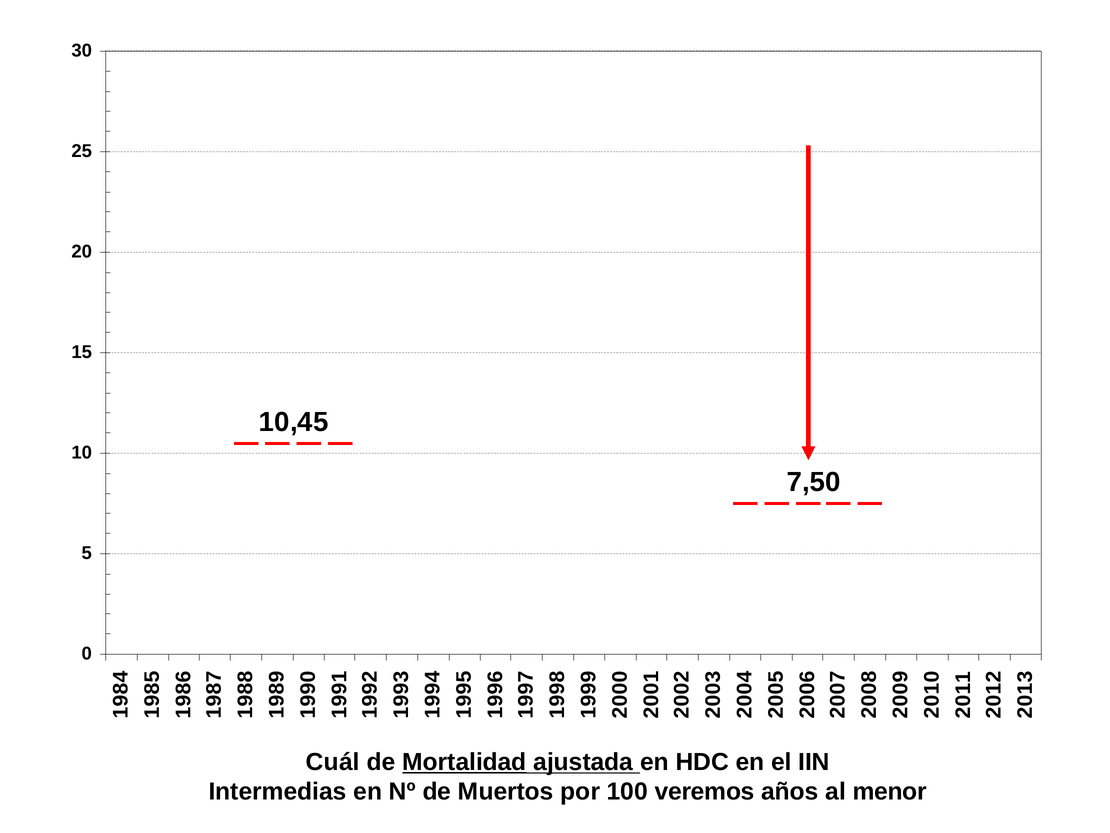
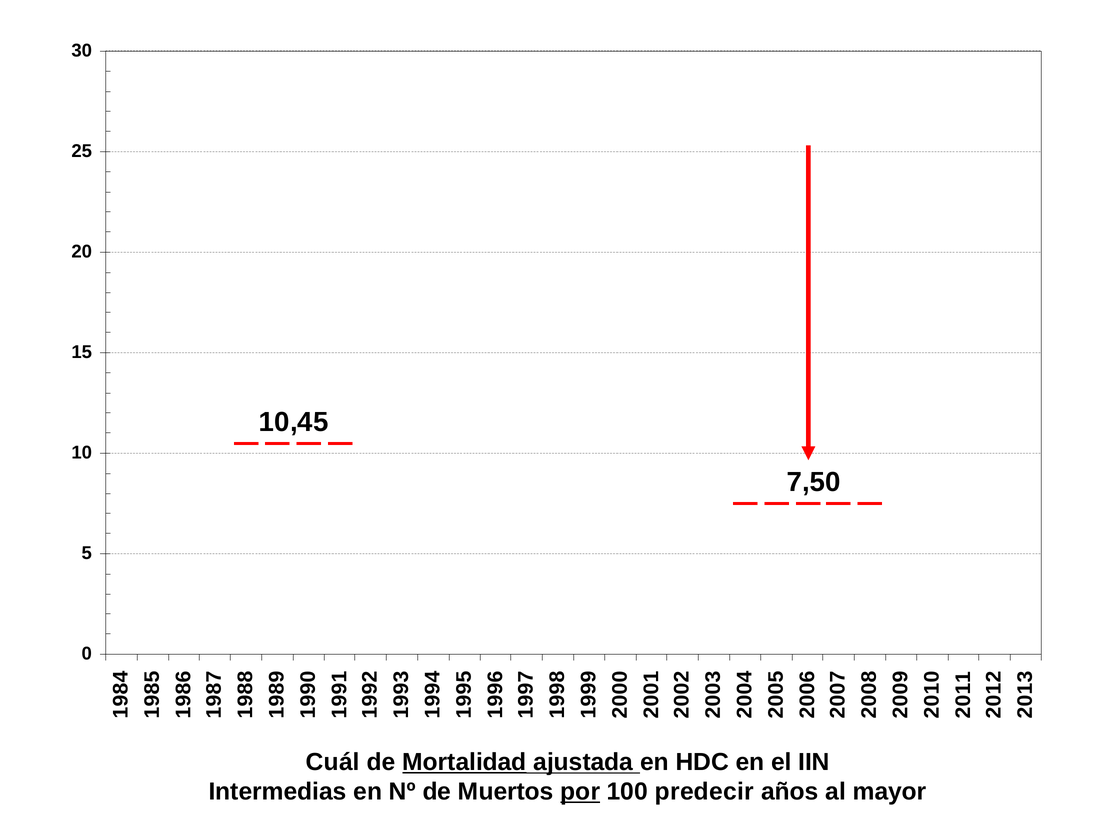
por underline: none -> present (580, 791)
veremos: veremos -> predecir (704, 791)
menor: menor -> mayor (890, 791)
